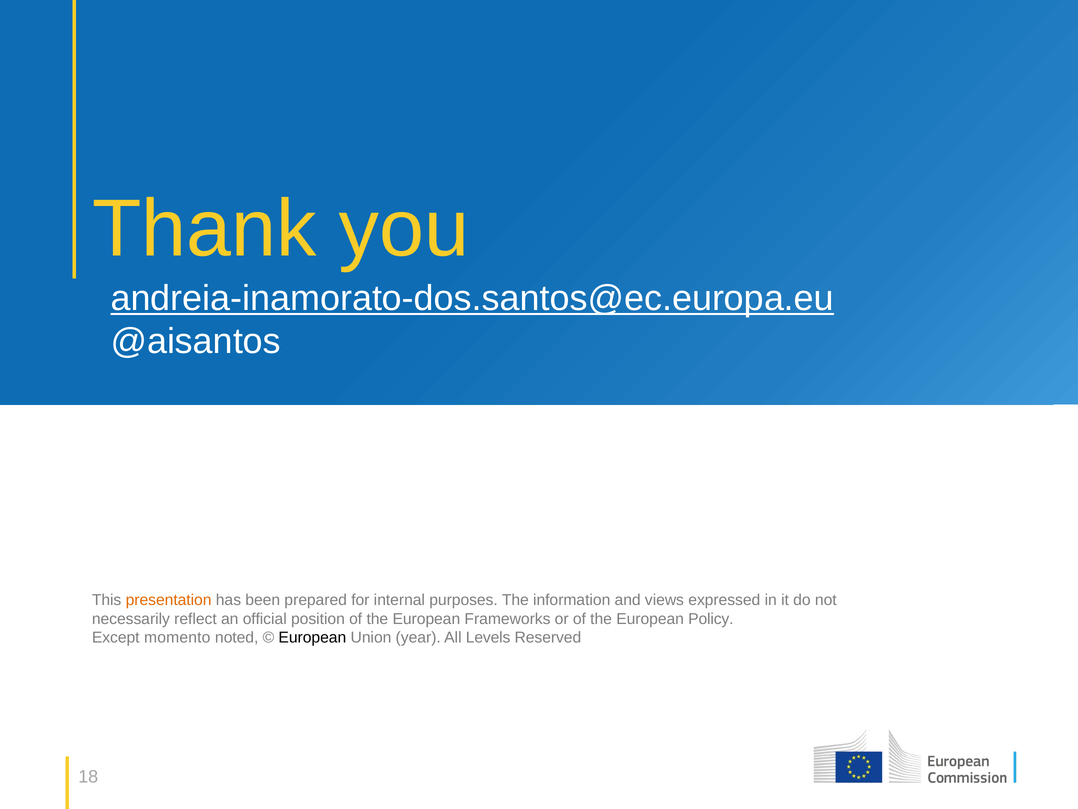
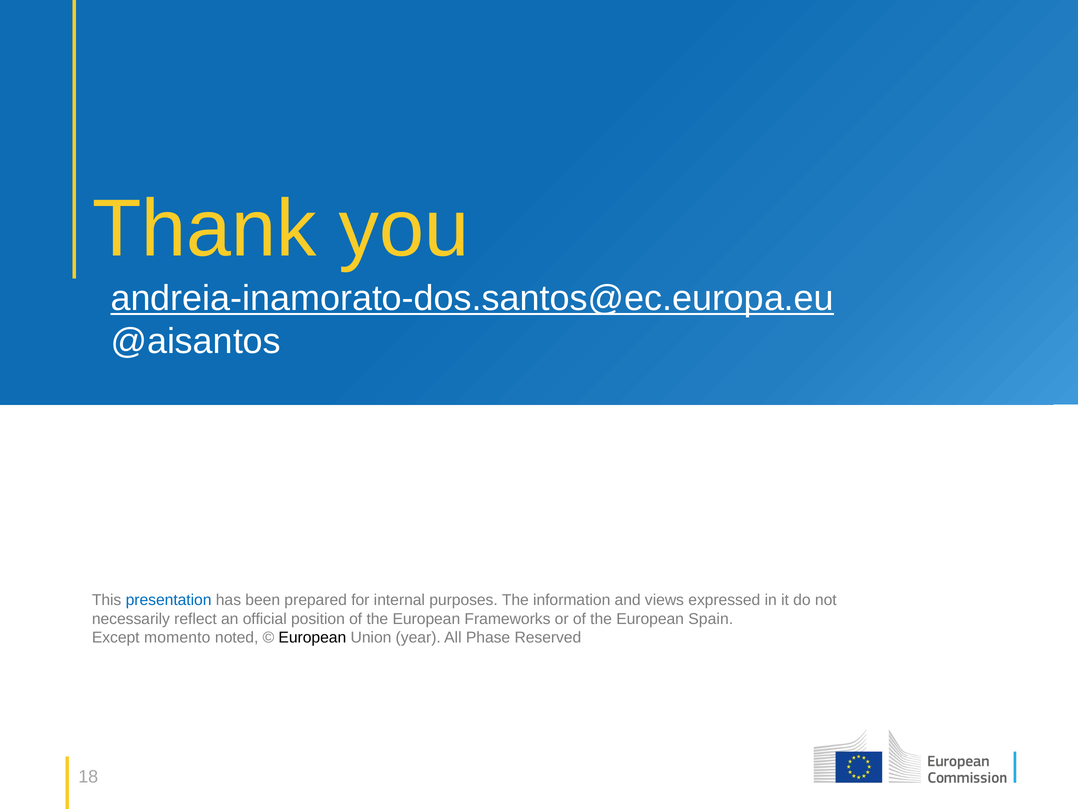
presentation colour: orange -> blue (169, 600)
Policy: Policy -> Spain (711, 618)
Levels: Levels -> Phase (488, 637)
